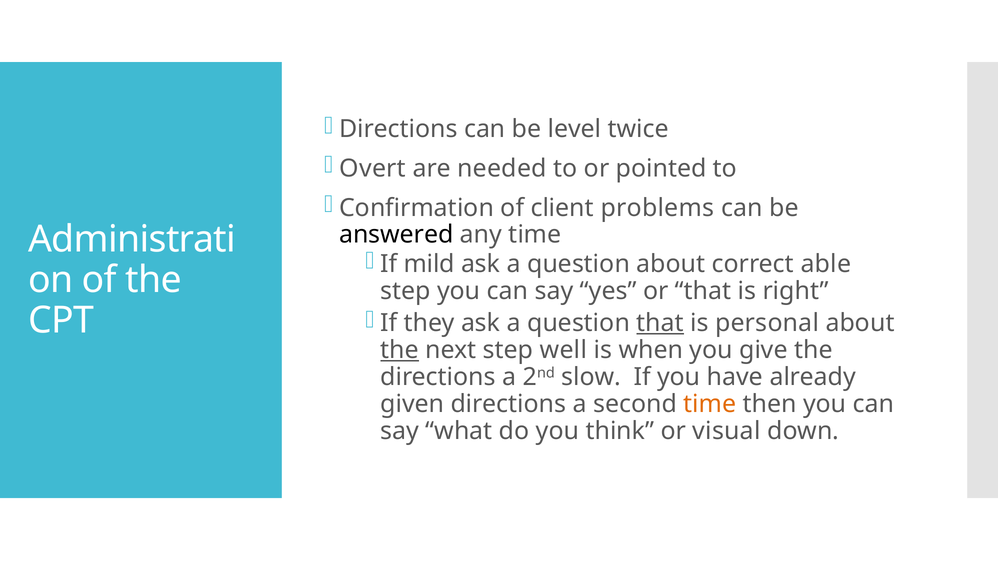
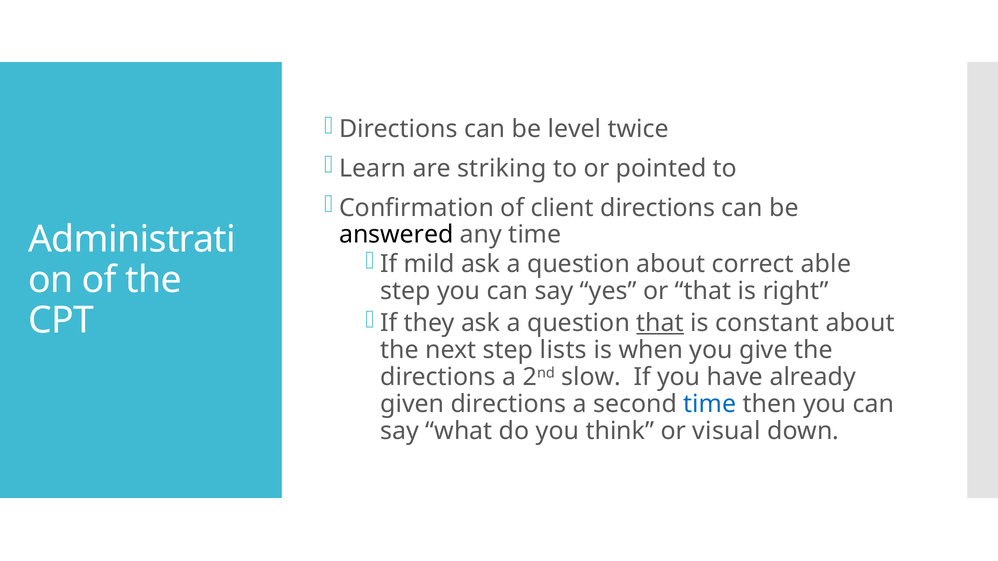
Overt: Overt -> Learn (373, 169)
needed: needed -> striking (502, 169)
client problems: problems -> directions (658, 208)
personal: personal -> constant (767, 323)
the underline: present -> none (400, 350)
well: well -> lists (563, 350)
time colour: orange -> blue (710, 404)
